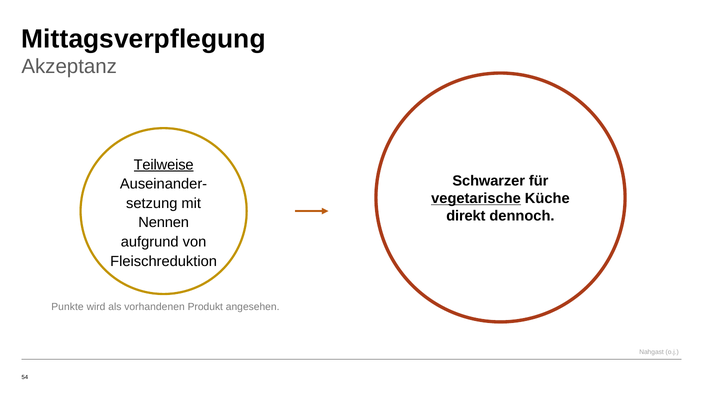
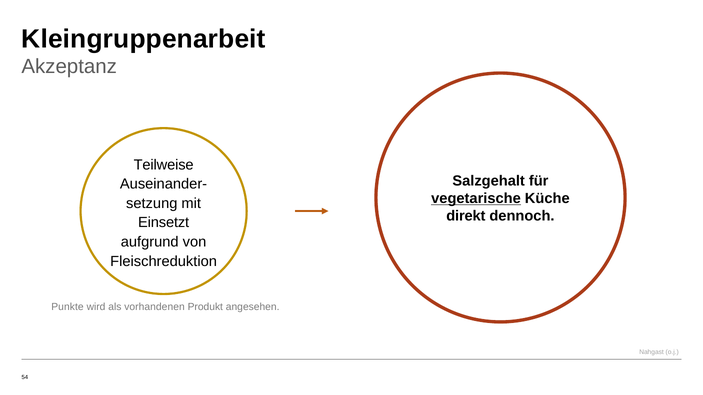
Mittagsverpflegung: Mittagsverpflegung -> Kleingruppenarbeit (144, 39)
Teilweise underline: present -> none (164, 165)
Schwarzer: Schwarzer -> Salzgehalt (489, 181)
Nennen: Nennen -> Einsetzt (164, 223)
